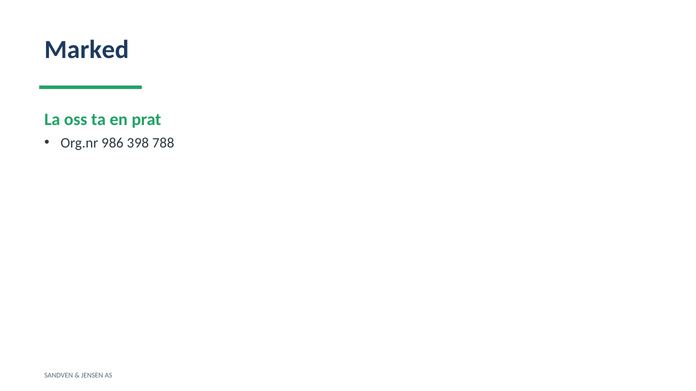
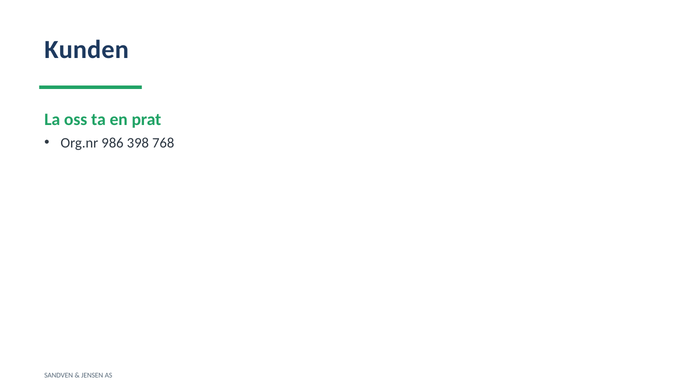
Marked: Marked -> Kunden (87, 50)
788: 788 -> 768 (163, 143)
